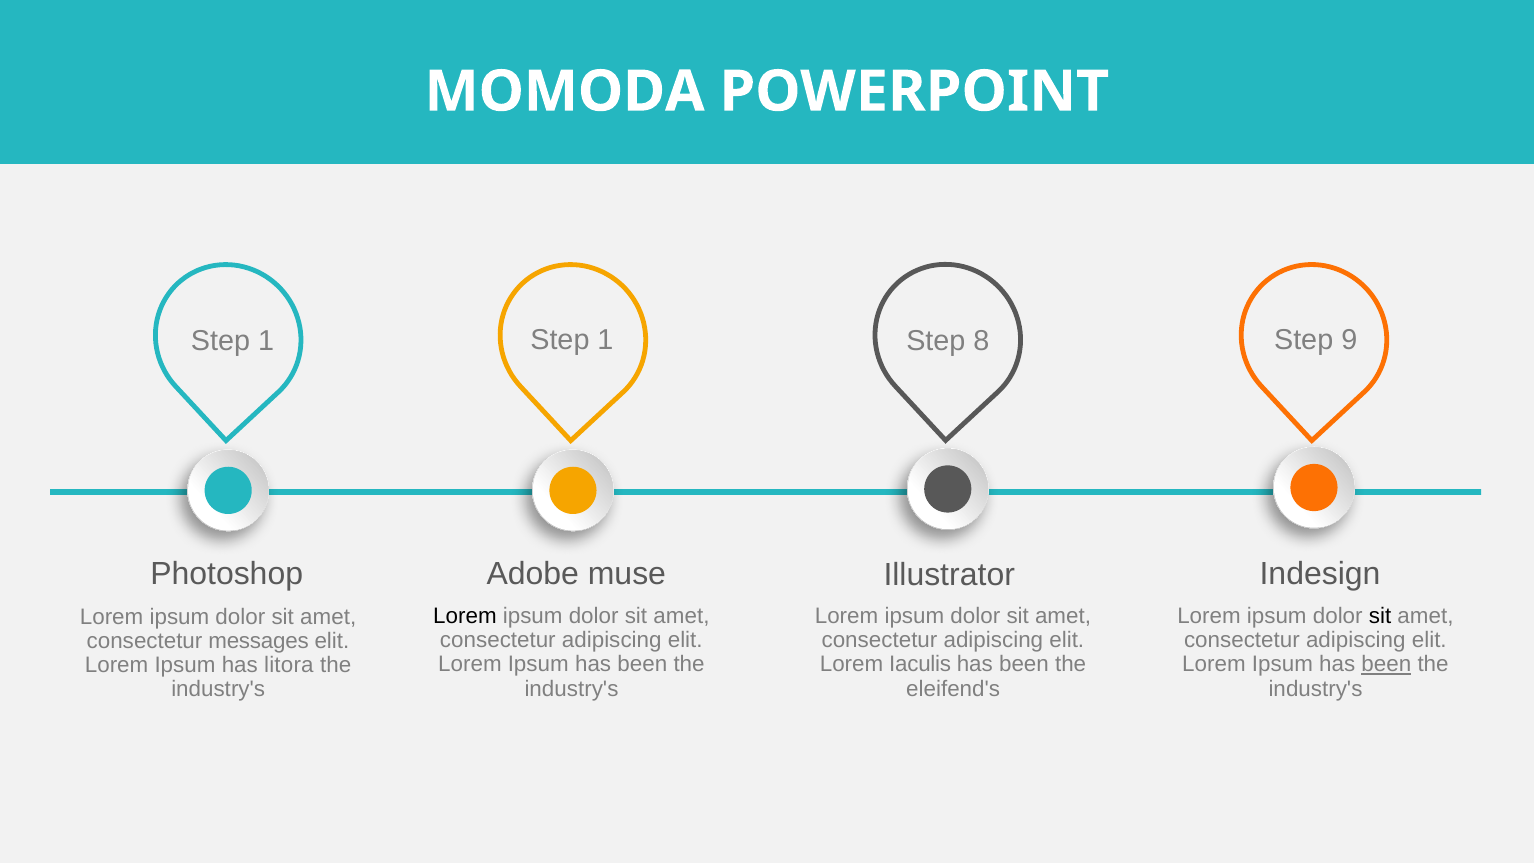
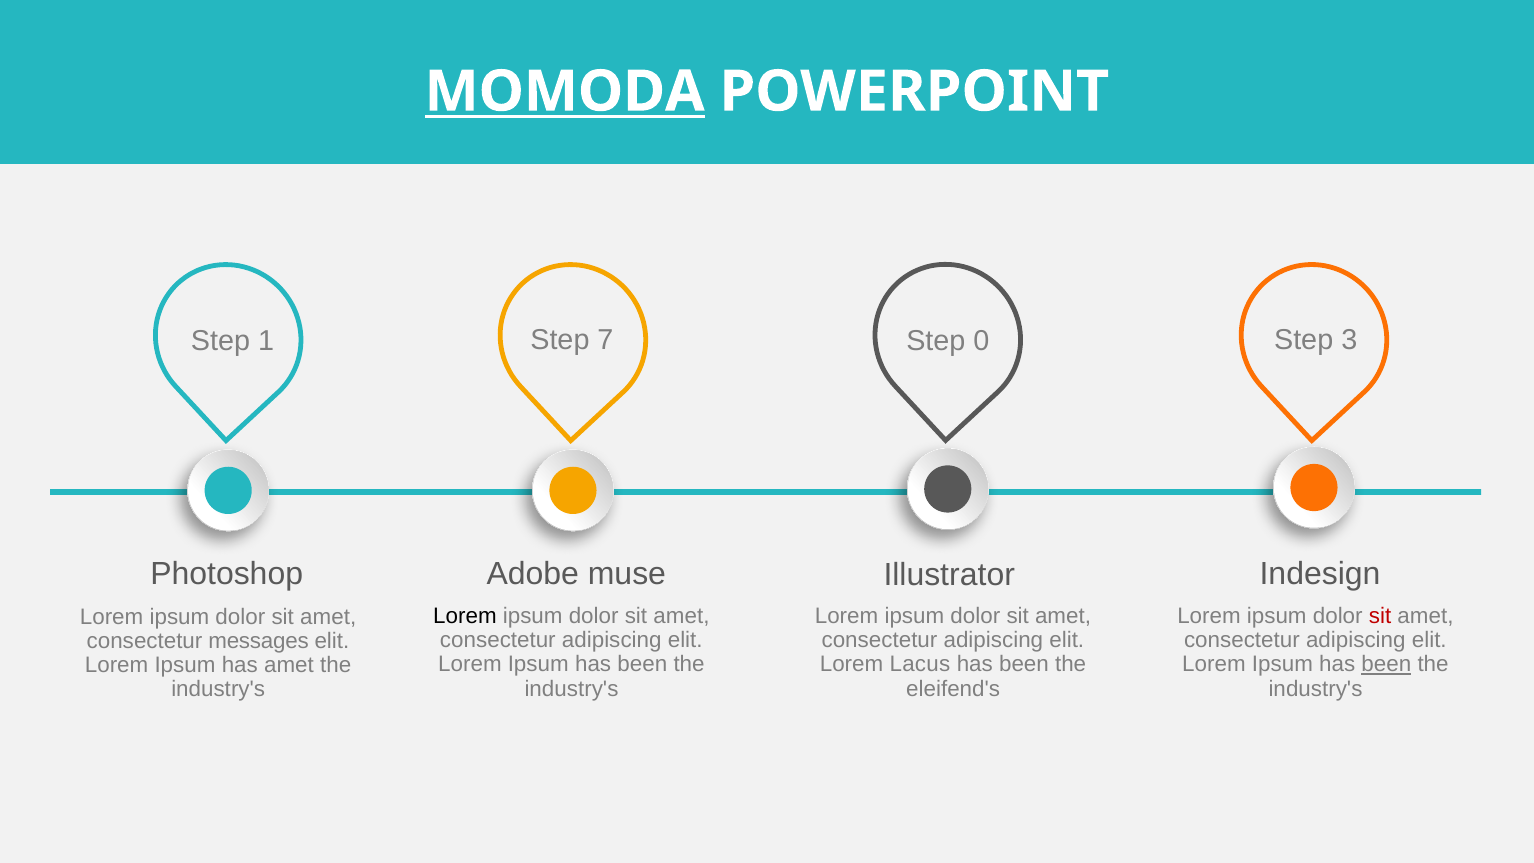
MOMODA underline: none -> present (565, 92)
1 Step 1: 1 -> 7 (605, 340)
8: 8 -> 0 (981, 341)
9: 9 -> 3 (1349, 340)
sit colour: black -> red (1380, 616)
Iaculis: Iaculis -> Lacus (920, 664)
has litora: litora -> amet (289, 665)
